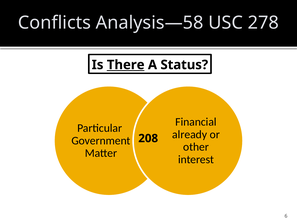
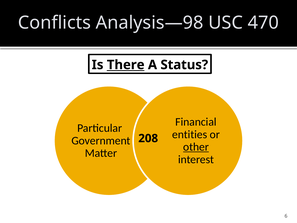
Analysis—58: Analysis—58 -> Analysis—98 (150, 23)
278: 278 -> 470 (263, 23)
already: already -> entities (190, 134)
other underline: none -> present (196, 147)
